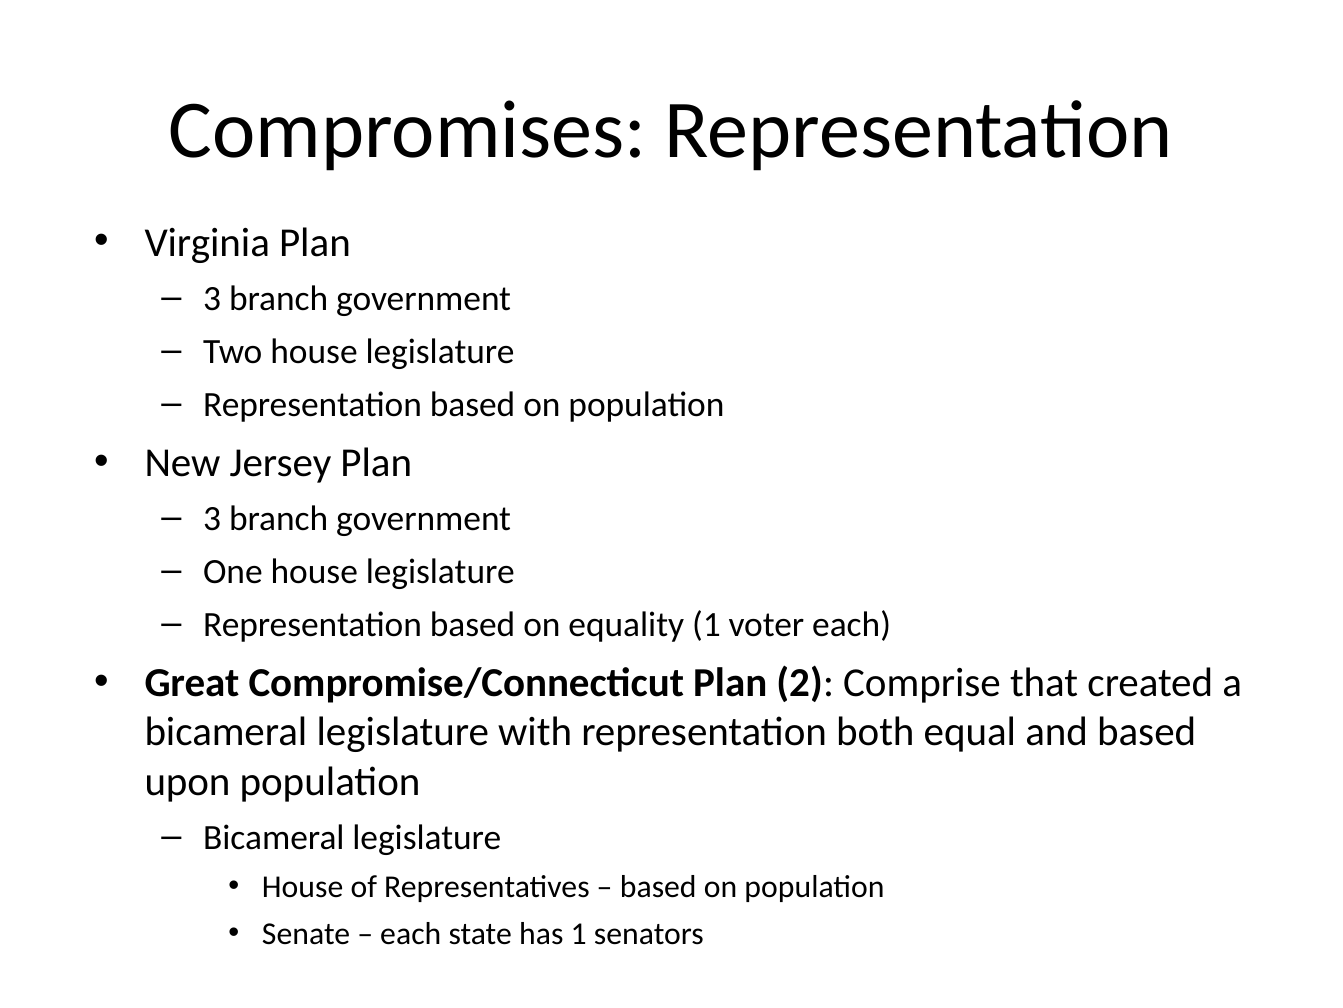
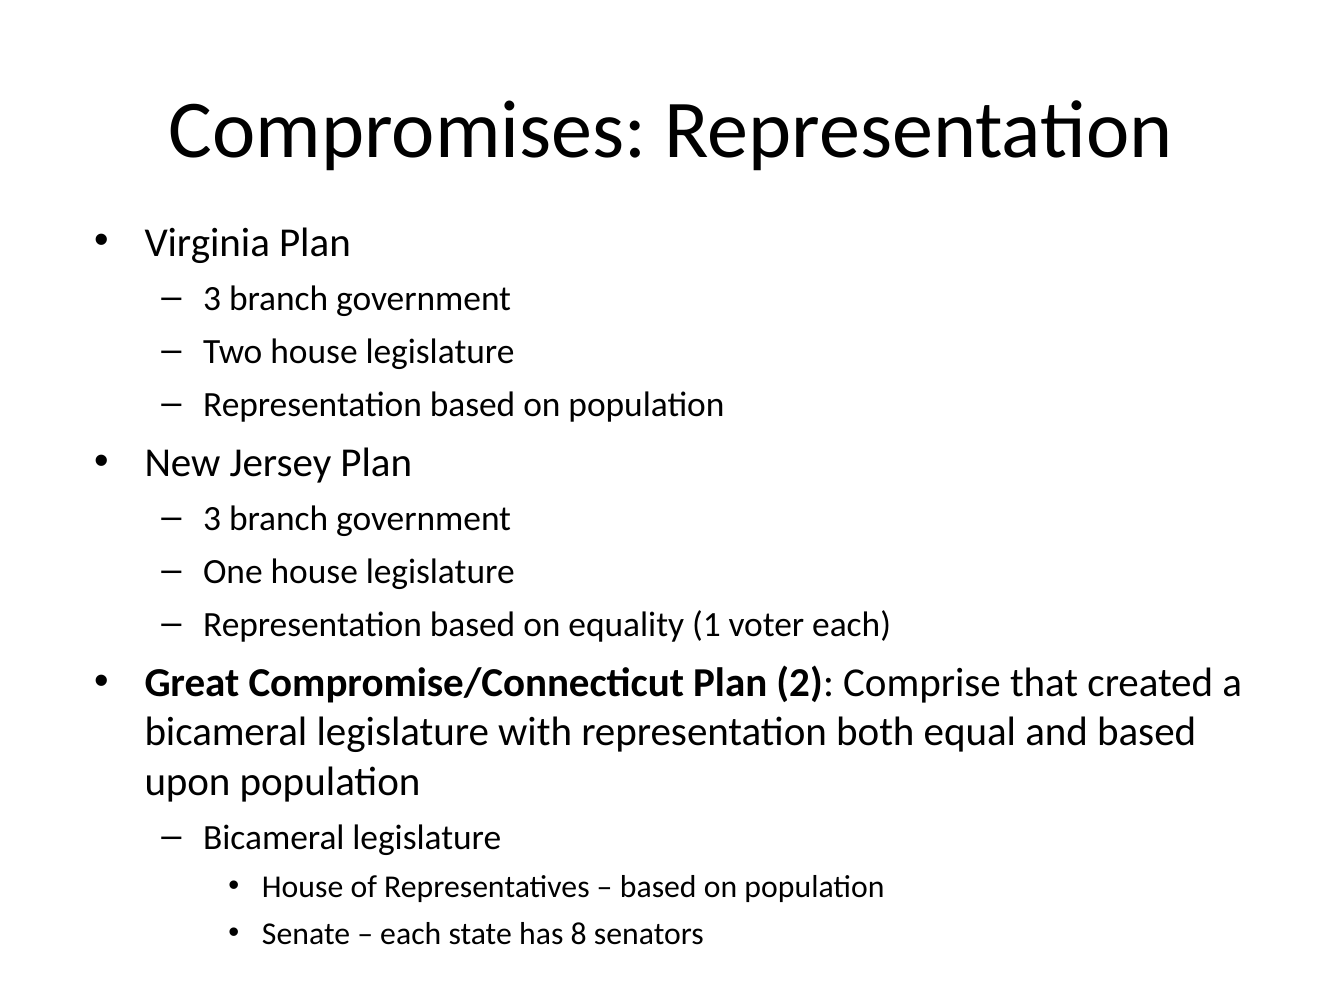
has 1: 1 -> 8 (579, 933)
